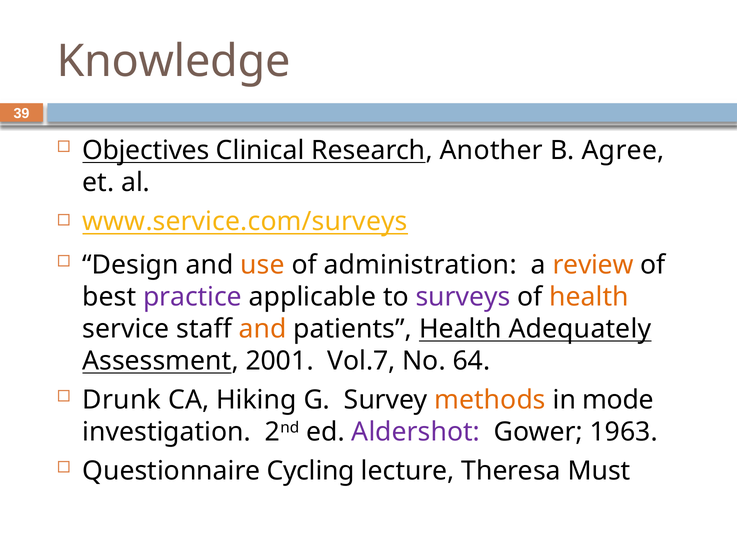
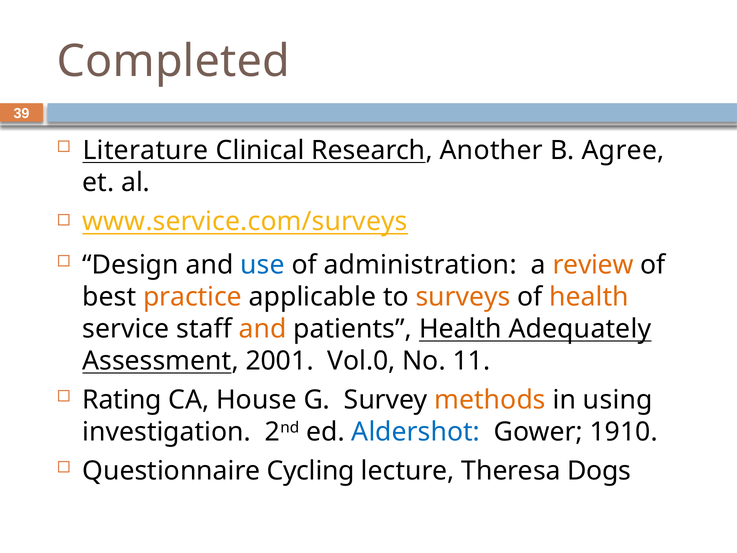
Knowledge: Knowledge -> Completed (173, 61)
Objectives: Objectives -> Literature (146, 150)
use colour: orange -> blue (262, 265)
practice colour: purple -> orange (193, 297)
surveys colour: purple -> orange (463, 297)
Vol.7: Vol.7 -> Vol.0 (361, 361)
64: 64 -> 11 (471, 361)
Drunk: Drunk -> Rating (122, 400)
Hiking: Hiking -> House (256, 400)
mode: mode -> using (618, 400)
Aldershot colour: purple -> blue (416, 432)
1963: 1963 -> 1910 (624, 432)
Must: Must -> Dogs (599, 471)
